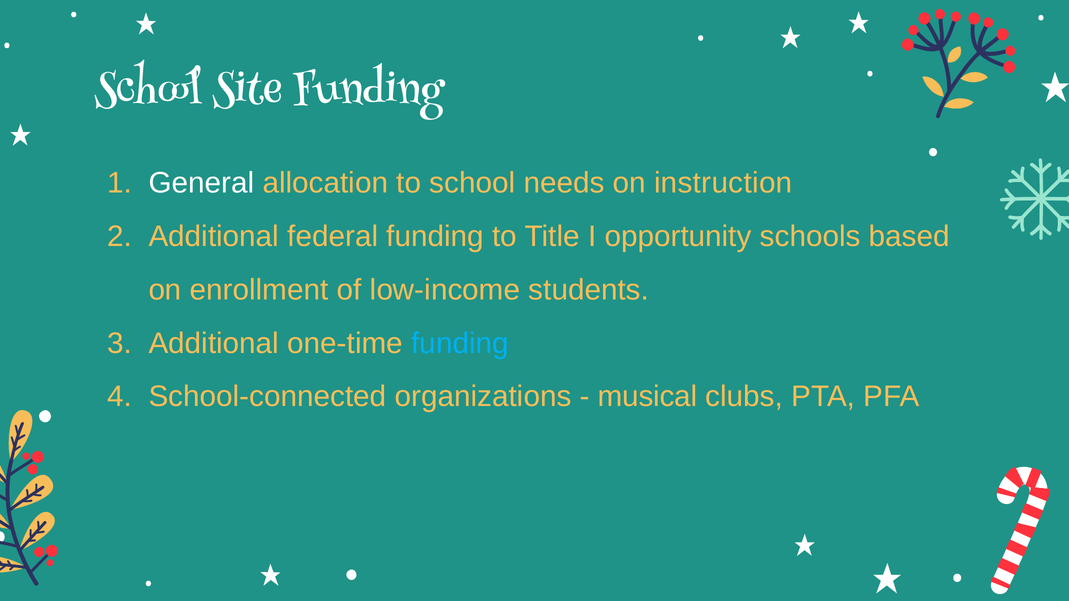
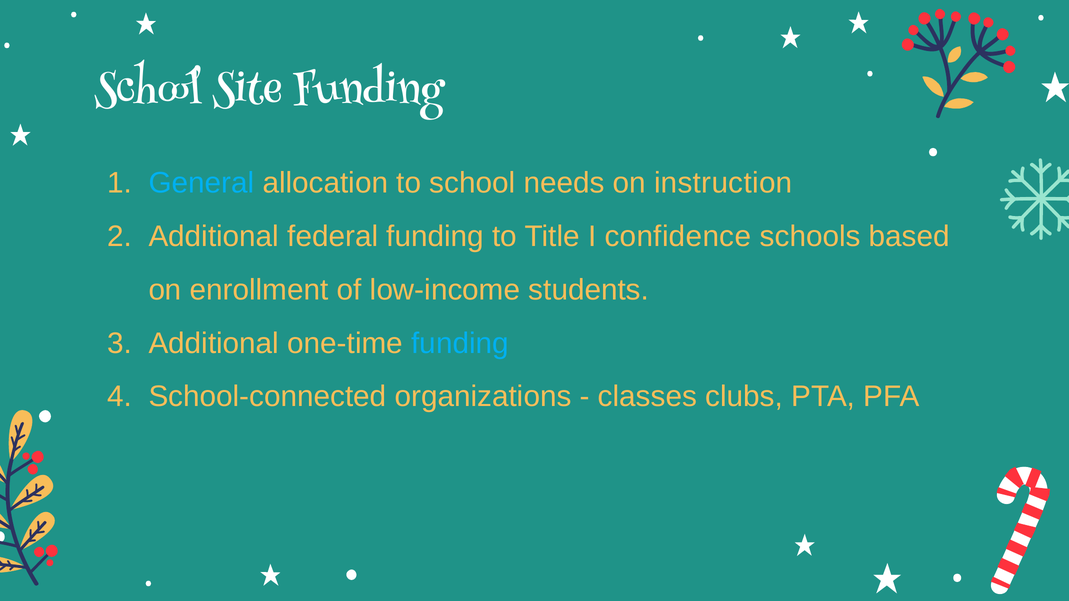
General colour: white -> light blue (201, 183)
opportunity: opportunity -> confidence (678, 237)
musical: musical -> classes (647, 397)
